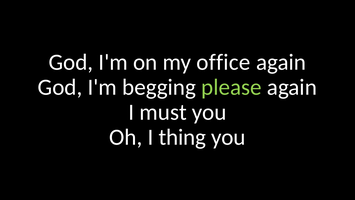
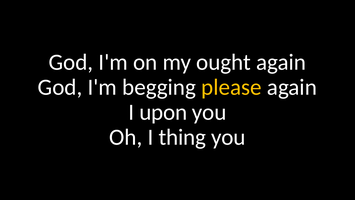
office: office -> ought (224, 62)
please colour: light green -> yellow (231, 87)
must: must -> upon (163, 112)
